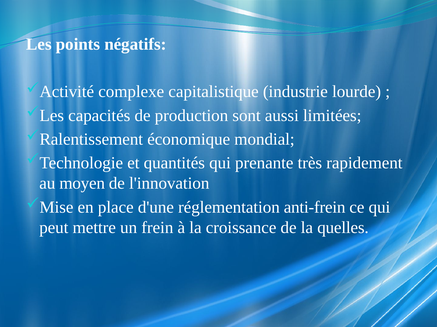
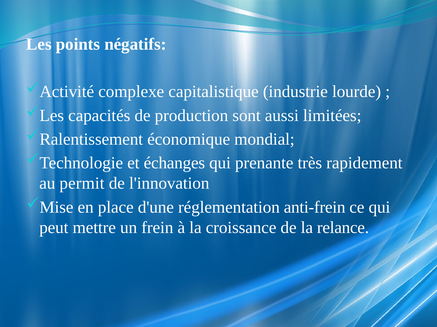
quantités: quantités -> échanges (174, 163)
moyen: moyen -> permit (82, 184)
quelles: quelles -> relance (343, 228)
